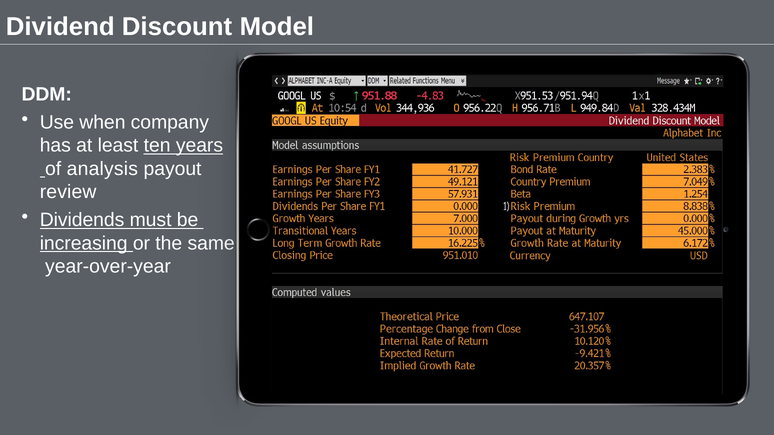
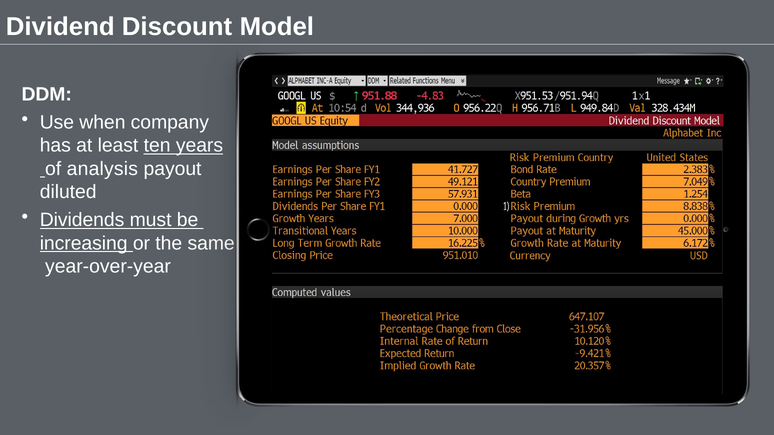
review: review -> diluted (68, 192)
